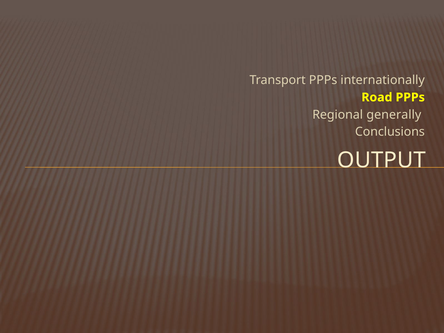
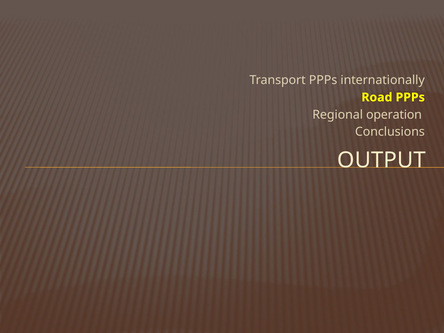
generally: generally -> operation (394, 115)
